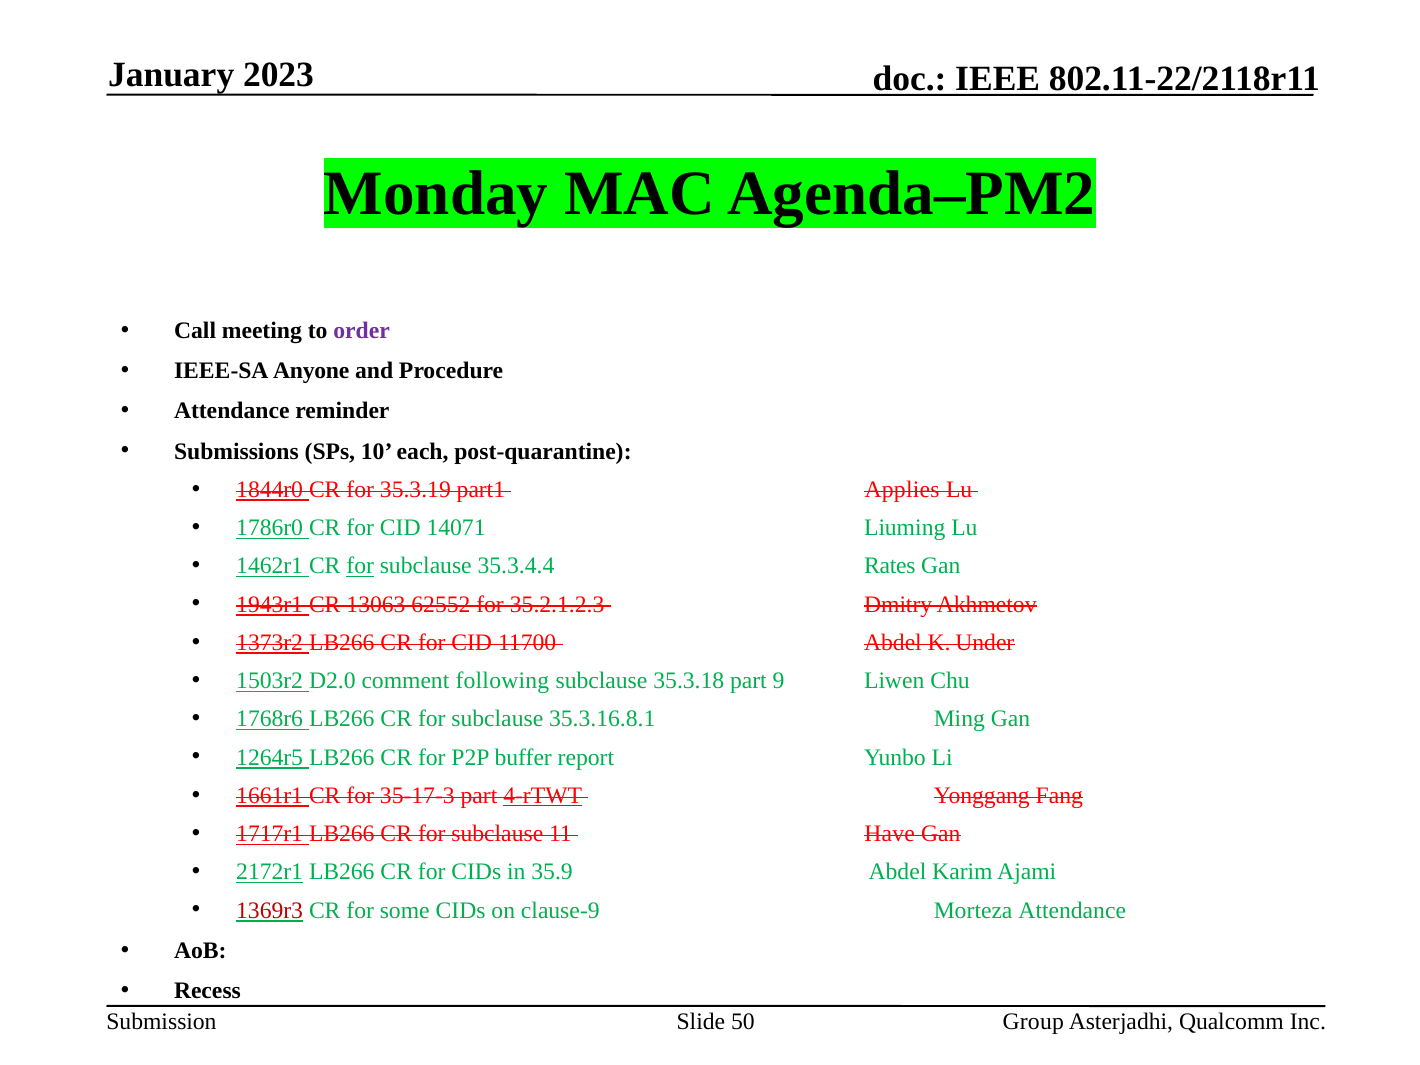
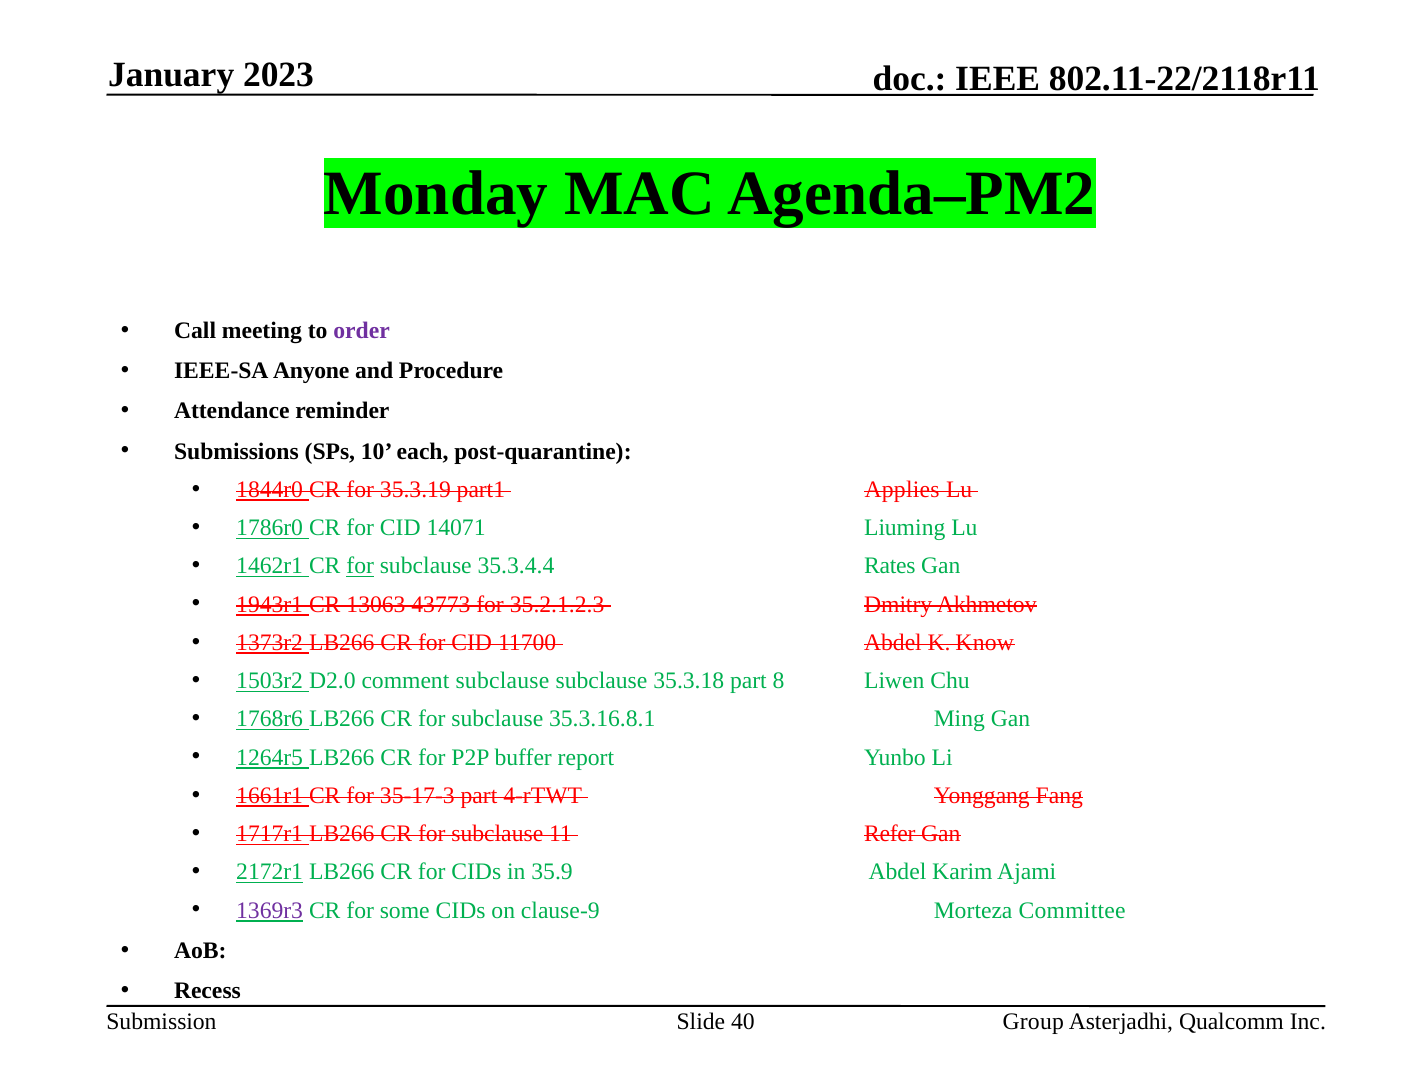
62552: 62552 -> 43773 (441, 604)
Under: Under -> Know (985, 643)
comment following: following -> subclause (502, 681)
9: 9 -> 8 (779, 681)
4-rTWT underline: present -> none (543, 796)
Have: Have -> Refer (890, 834)
1369r3 colour: red -> purple (270, 910)
Morteza Attendance: Attendance -> Committee (1072, 910)
50: 50 -> 40 (743, 1021)
